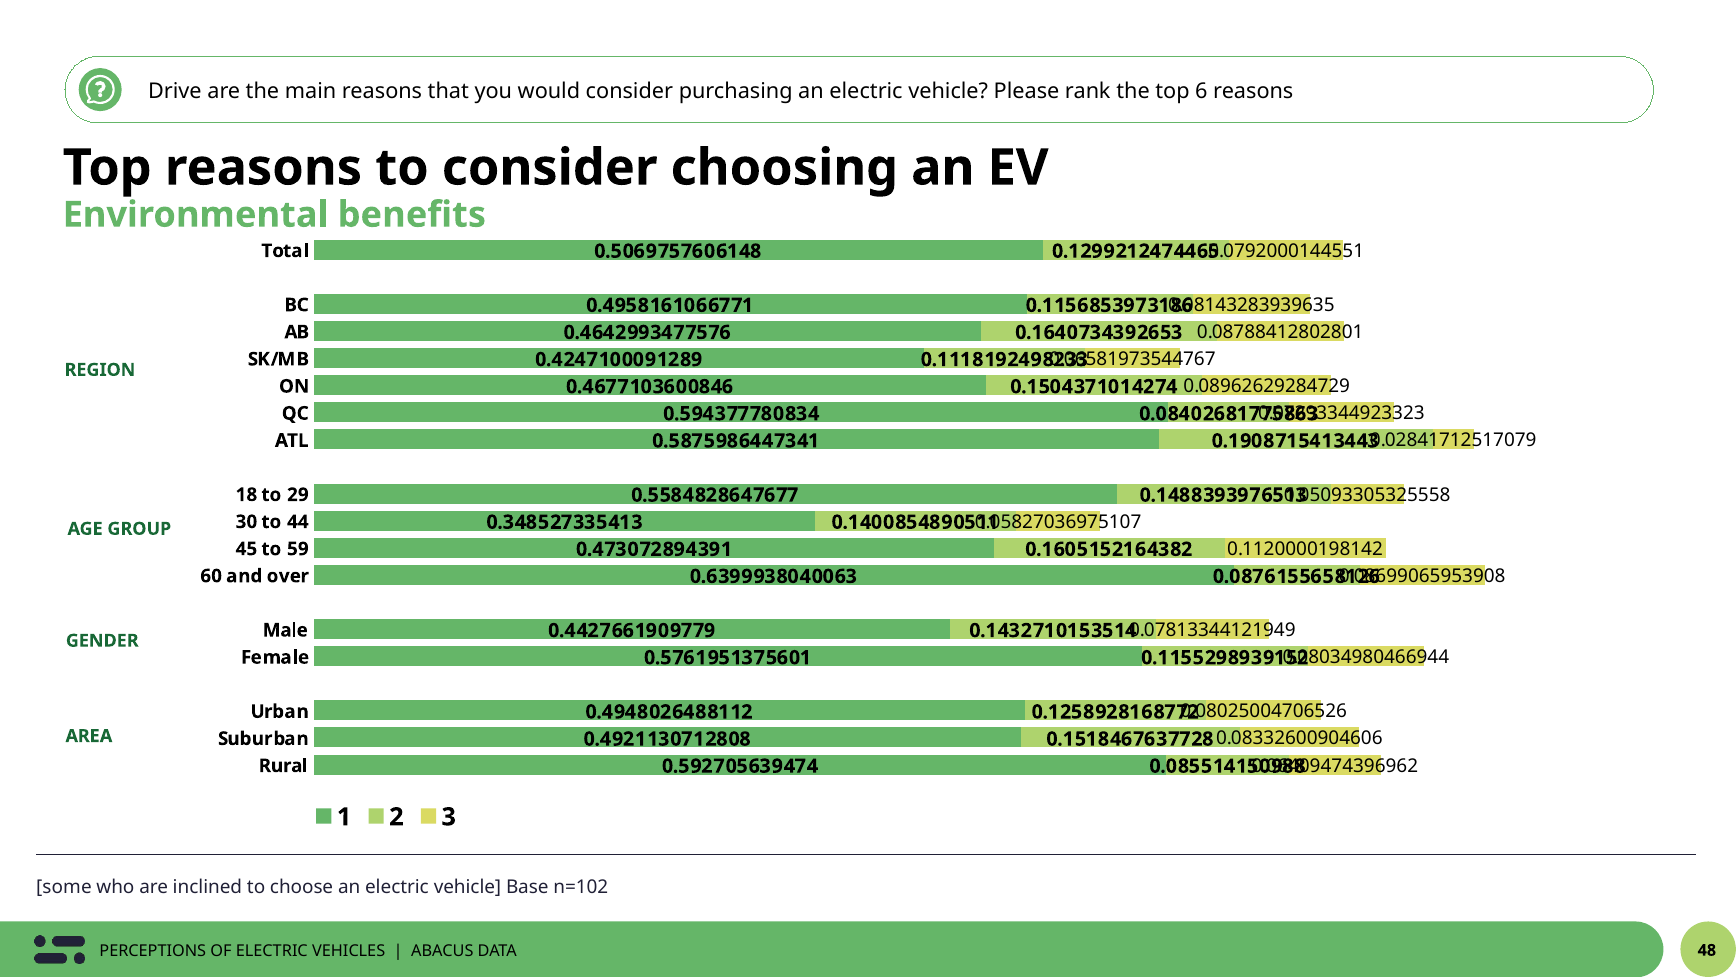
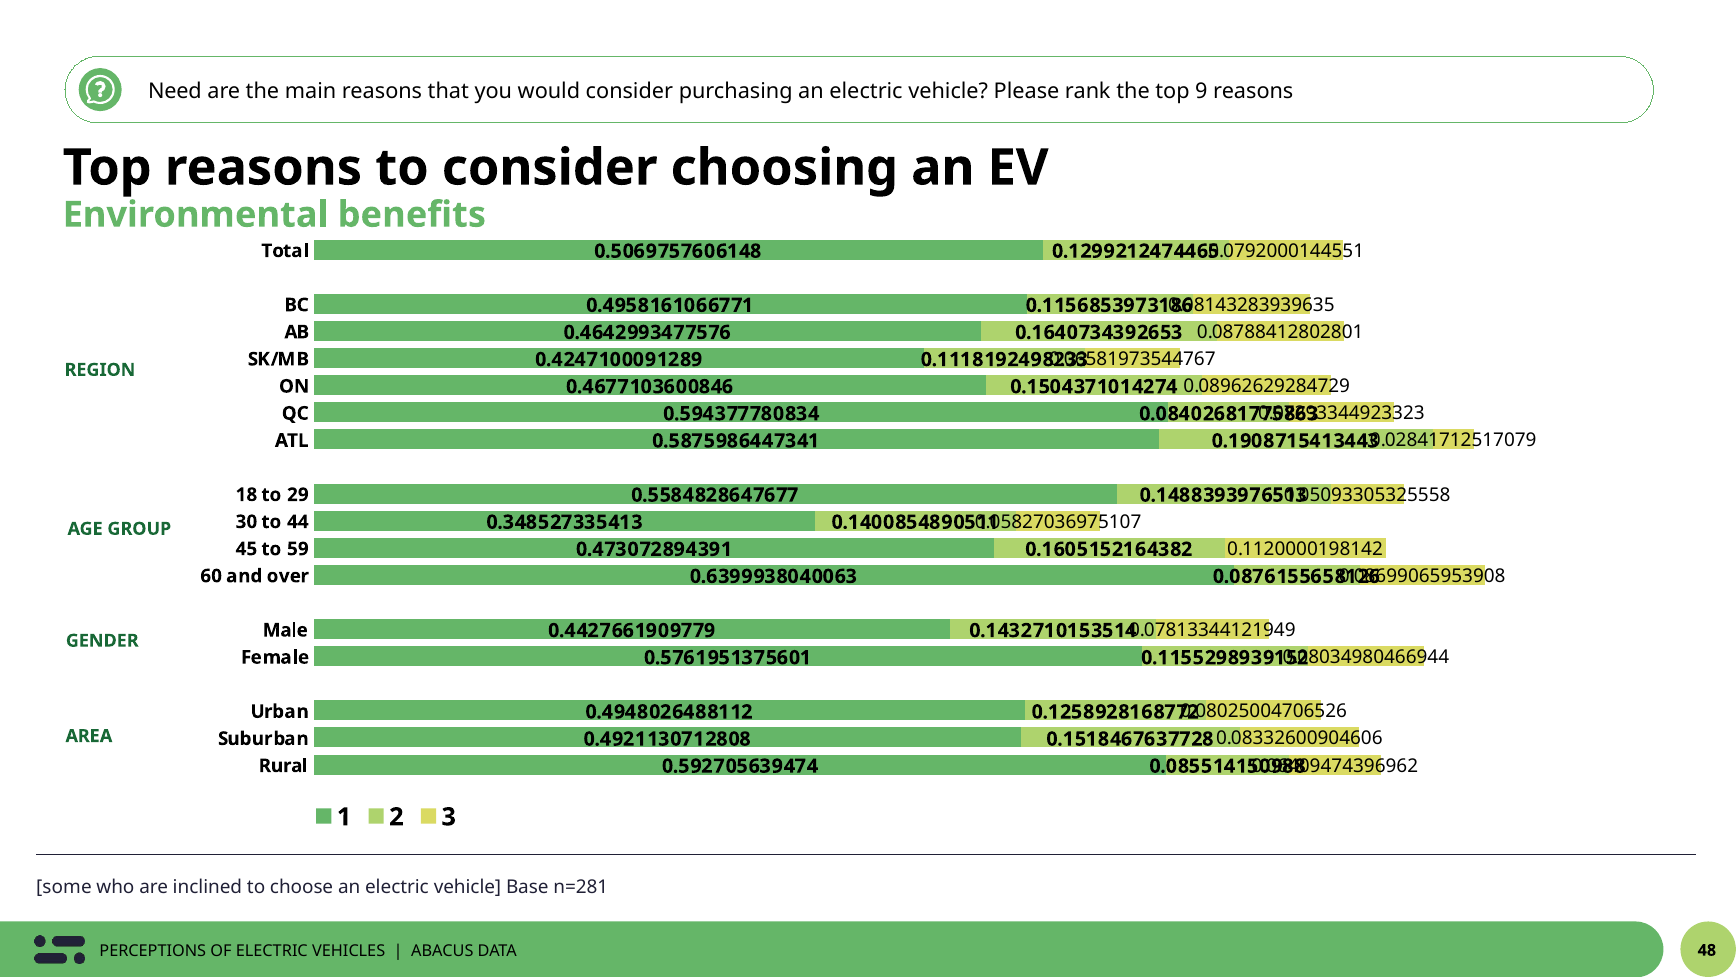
Drive: Drive -> Need (175, 91)
6: 6 -> 9 (1201, 91)
n=102: n=102 -> n=281 (581, 887)
